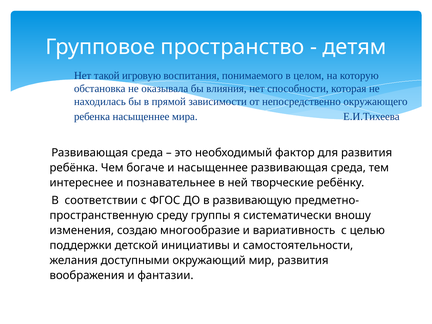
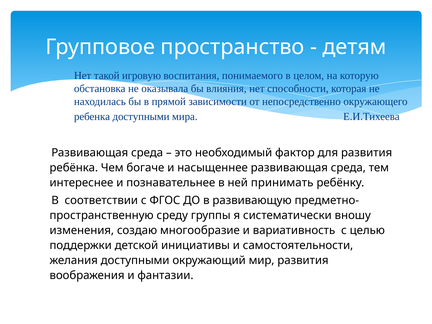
ребенка насыщеннее: насыщеннее -> доступными (141, 117)
творческие: творческие -> принимать (282, 183)
